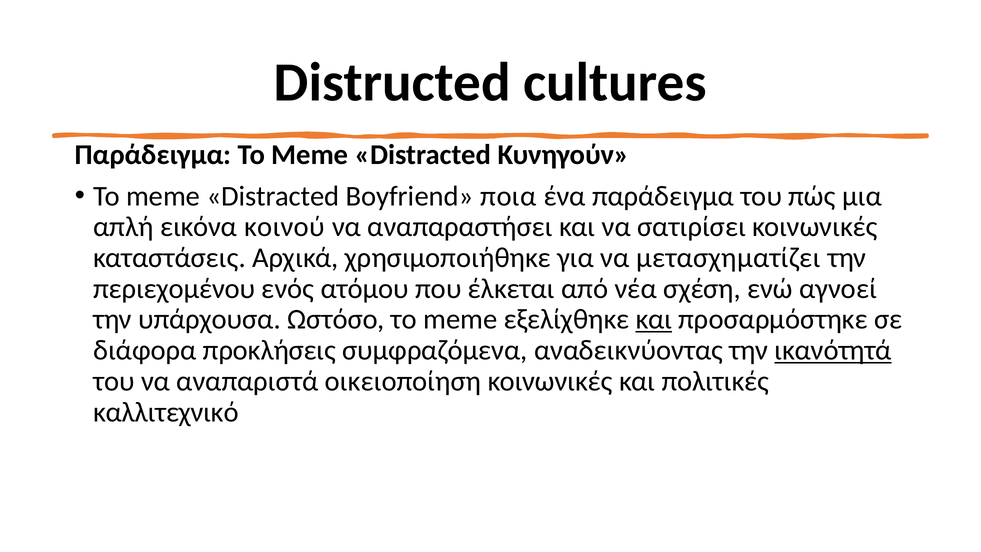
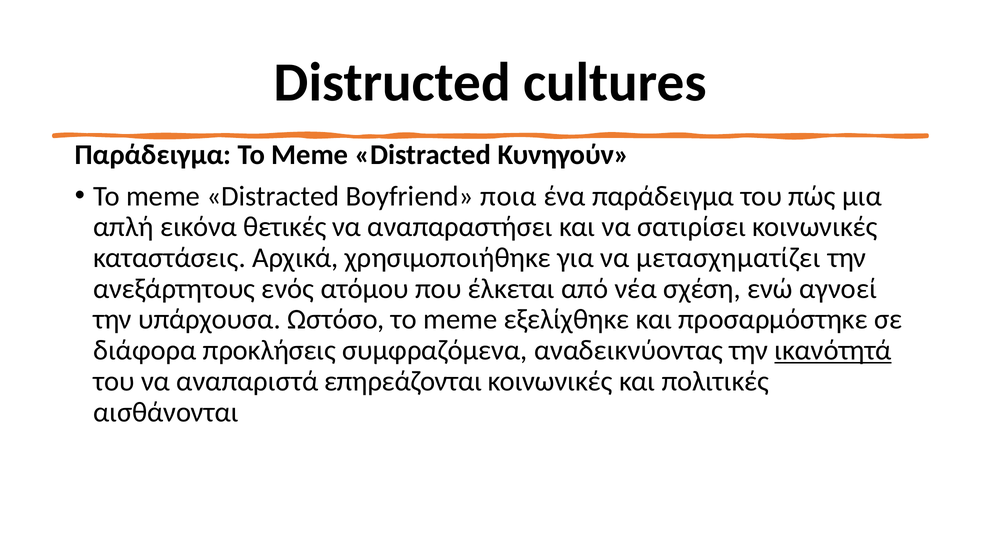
κοινού: κοινού -> θετικές (285, 227)
περιεχομένου: περιεχομένου -> ανεξάρτητους (174, 289)
και underline: present -> none (654, 319)
οικειοποίηση: οικειοποίηση -> επηρεάζονται (403, 381)
καλλιτεχνικό: καλλιτεχνικό -> αισθάνονται (166, 412)
